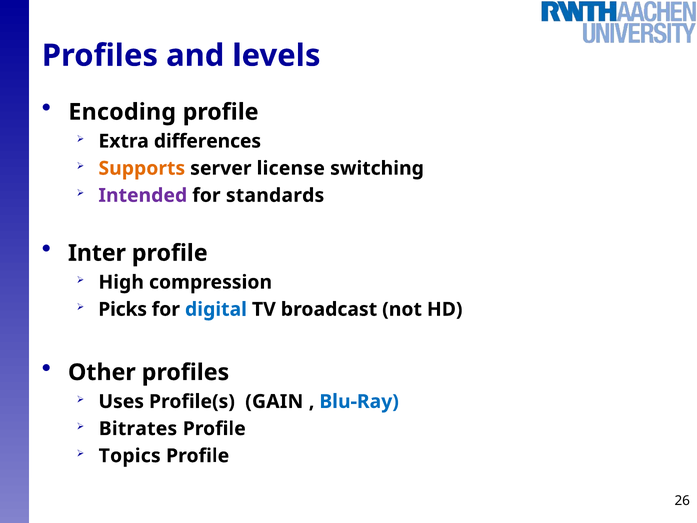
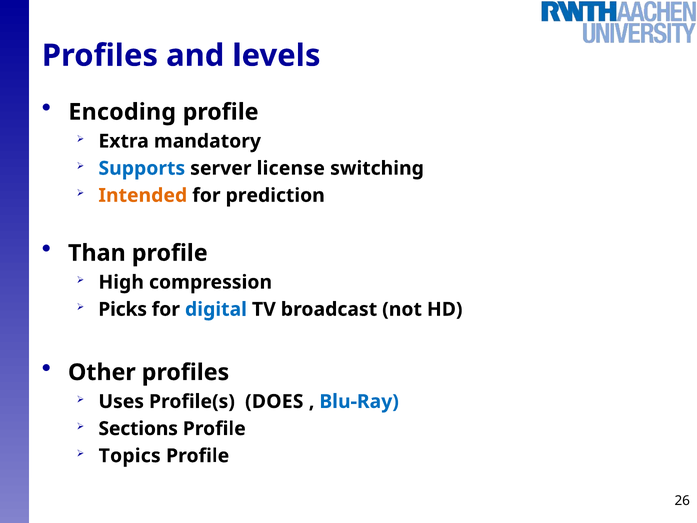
differences: differences -> mandatory (207, 141)
Supports colour: orange -> blue (142, 168)
Intended colour: purple -> orange (143, 195)
standards: standards -> prediction (275, 195)
Inter: Inter -> Than (97, 253)
GAIN: GAIN -> DOES (274, 401)
Bitrates: Bitrates -> Sections (138, 428)
